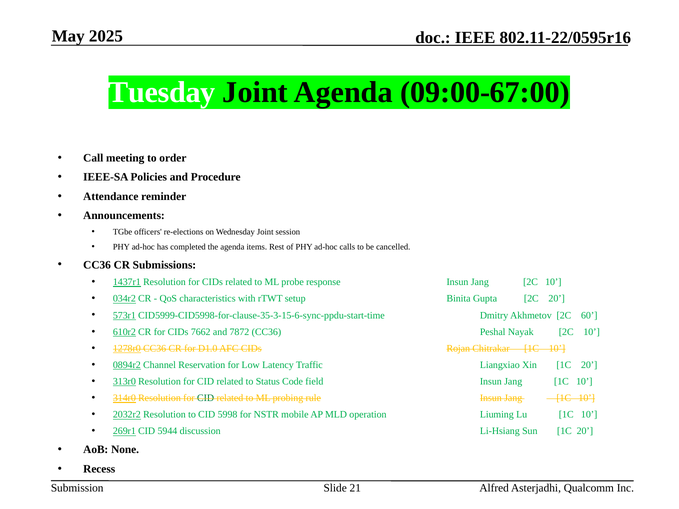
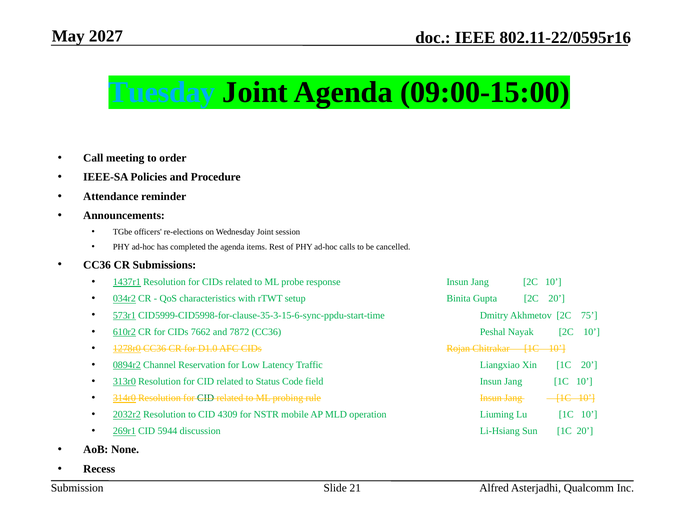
2025: 2025 -> 2027 (106, 36)
Tuesday colour: white -> light blue (162, 93)
09:00-67:00: 09:00-67:00 -> 09:00-15:00 (485, 93)
60: 60 -> 75 (589, 315)
5998: 5998 -> 4309 (228, 415)
